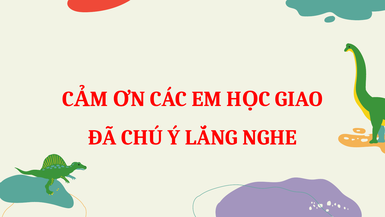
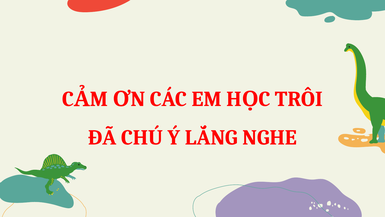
GIAO: GIAO -> TRÔI (299, 99)
